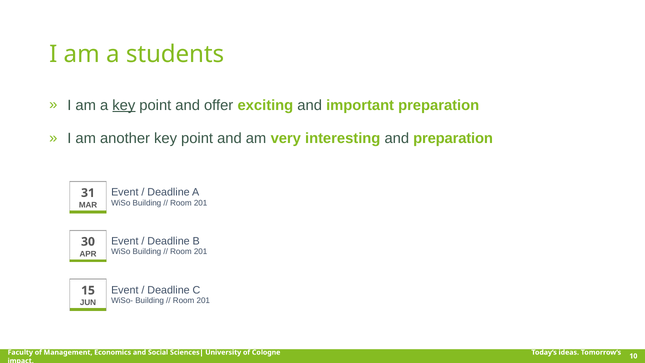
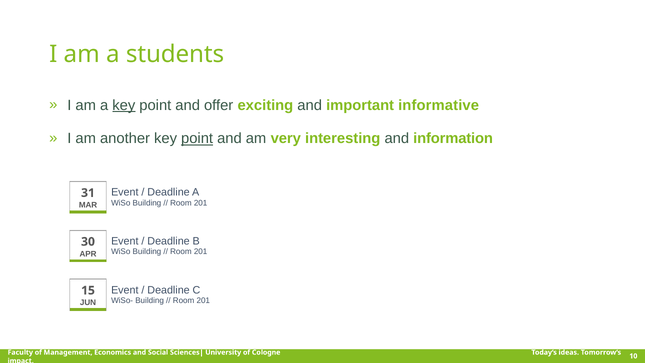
important preparation: preparation -> informative (439, 105)
point underline: none -> present (197, 138)
and preparation: preparation -> information (453, 138)
